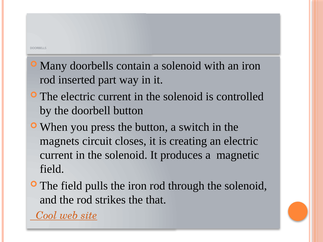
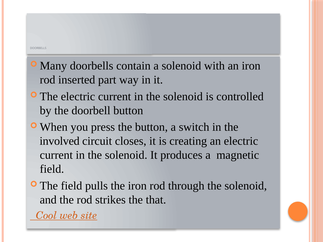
magnets: magnets -> involved (60, 141)
